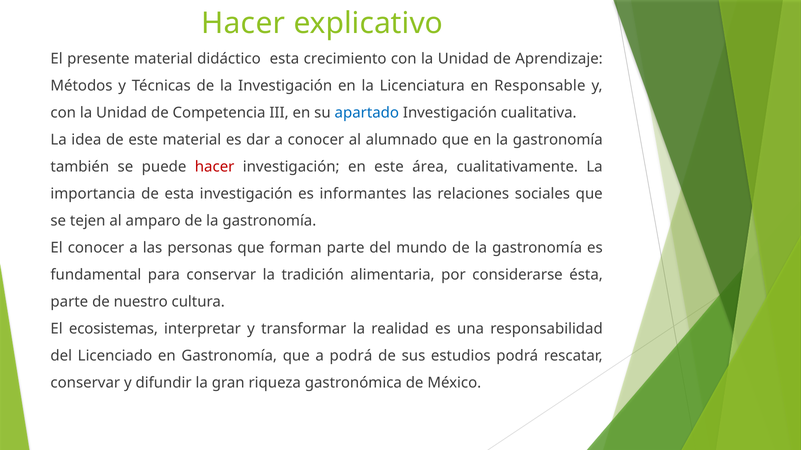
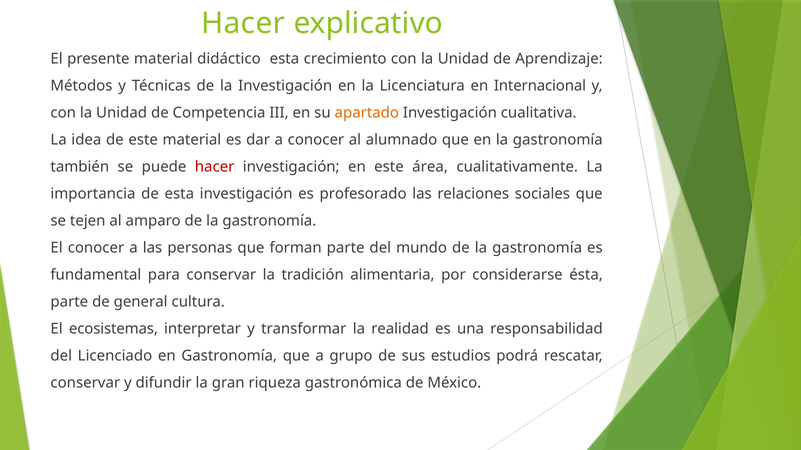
Responsable: Responsable -> Internacional (540, 86)
apartado colour: blue -> orange (367, 113)
informantes: informantes -> profesorado (363, 194)
nuestro: nuestro -> general (141, 302)
a podrá: podrá -> grupo (351, 356)
